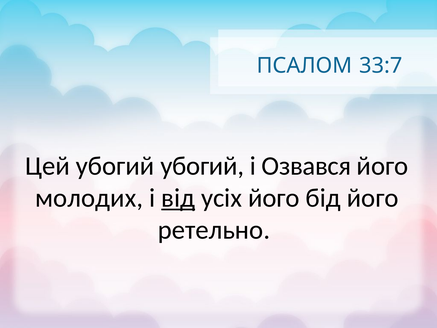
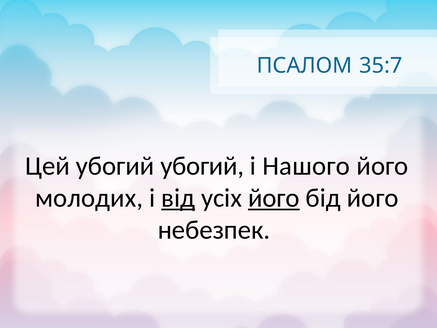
33:7: 33:7 -> 35:7 (381, 66)
Озвався: Озвався -> Нашого (306, 166)
його underline: none -> present (274, 198)
ретельно: ретельно -> небезпек (214, 230)
